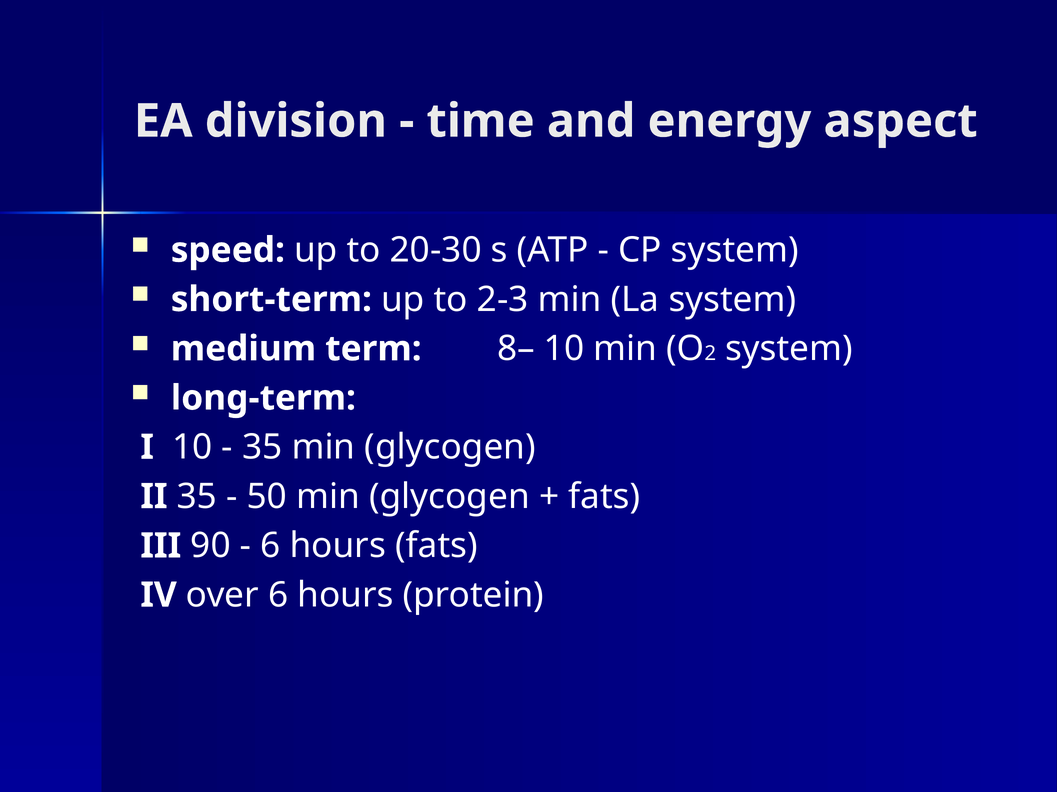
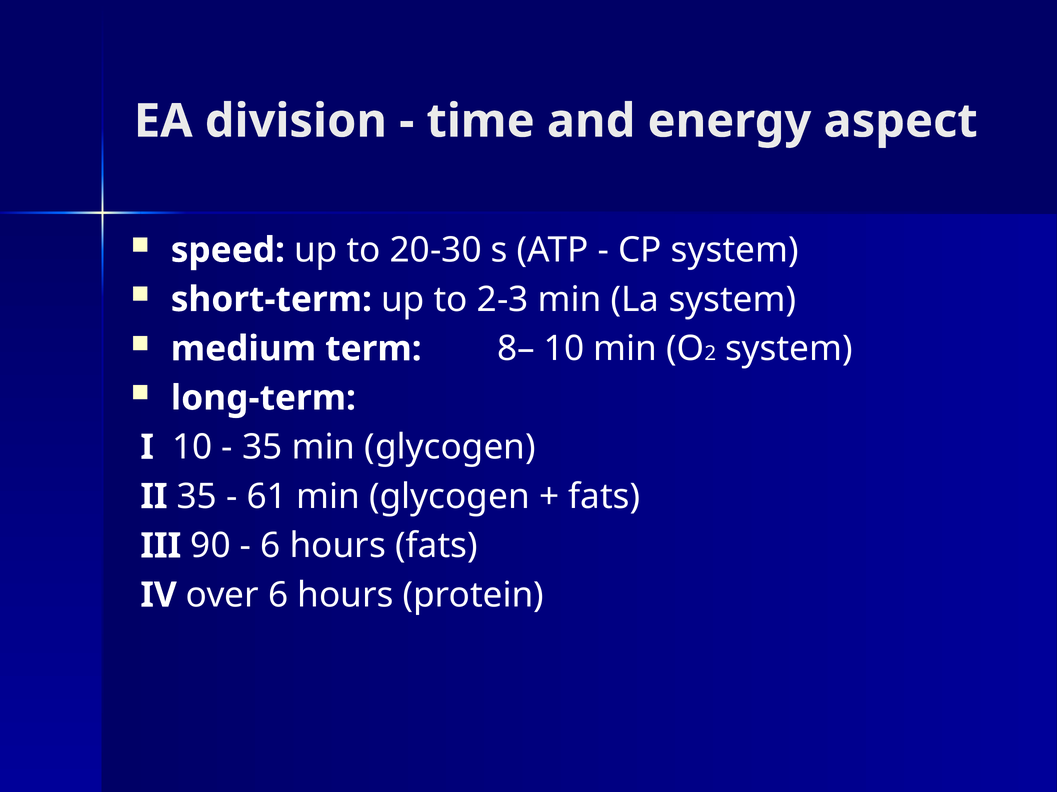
50: 50 -> 61 (267, 497)
